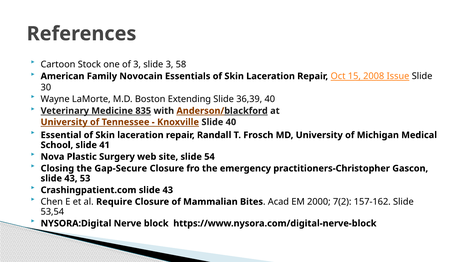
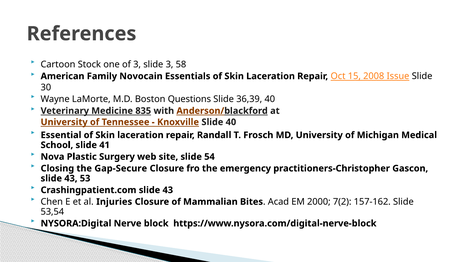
Extending: Extending -> Questions (189, 99)
Require: Require -> Injuries (114, 201)
